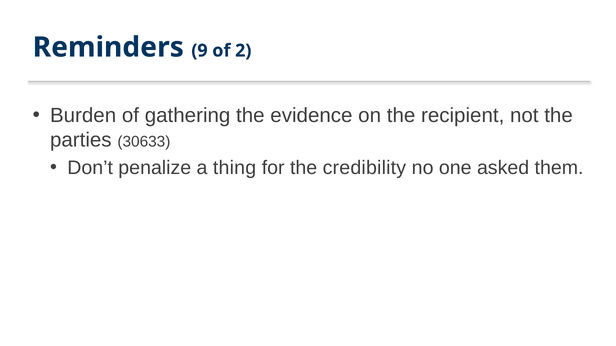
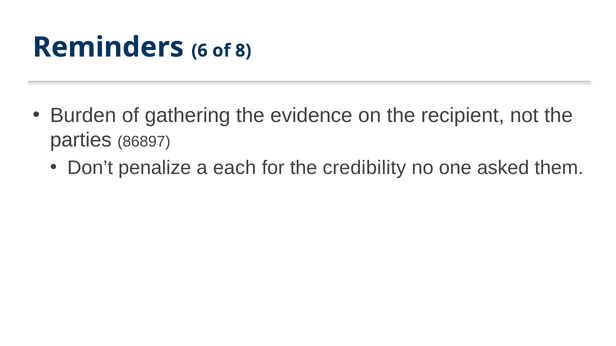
9: 9 -> 6 (199, 51)
2: 2 -> 8 (243, 51)
30633: 30633 -> 86897 (144, 142)
thing: thing -> each (235, 168)
